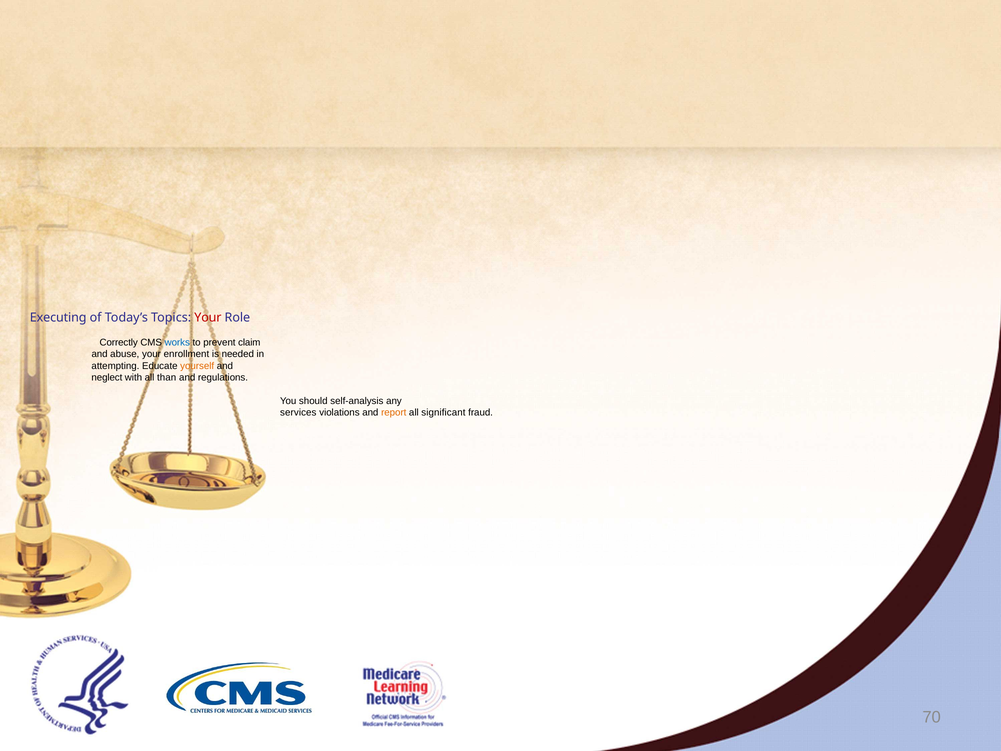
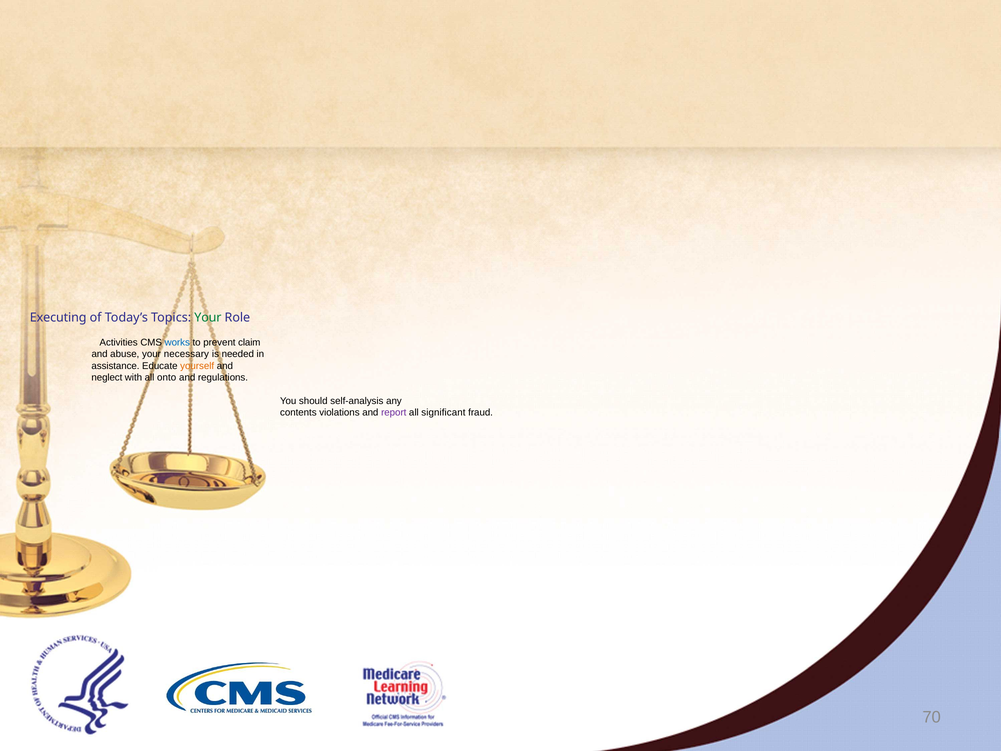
Your colour: red -> green (208, 318)
Correctly: Correctly -> Activities (119, 342)
enrollment: enrollment -> necessary (186, 354)
attempting: attempting -> assistance (115, 366)
than: than -> onto (167, 377)
services: services -> contents (298, 412)
report colour: orange -> purple (394, 412)
